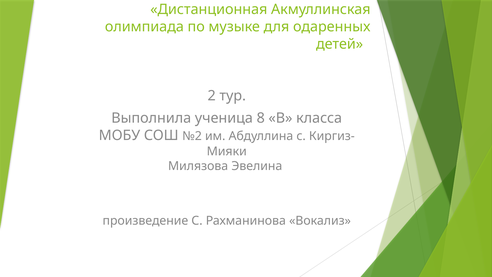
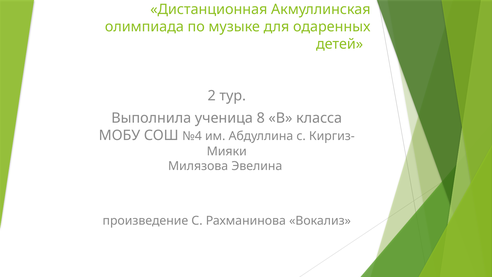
№2: №2 -> №4 (192, 136)
